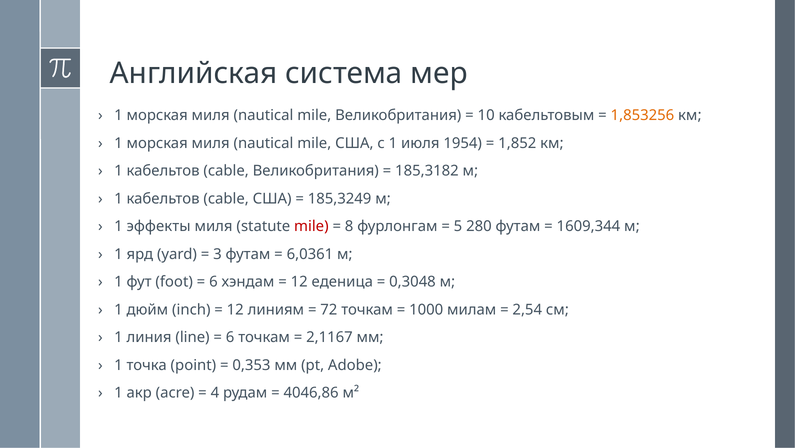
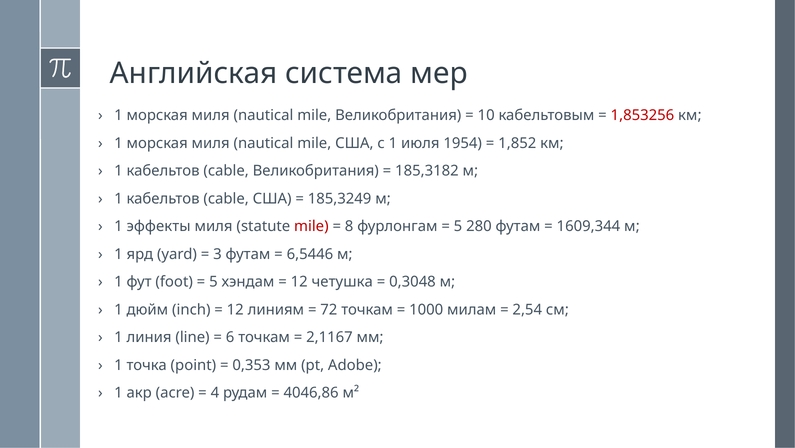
1,853256 colour: orange -> red (642, 115)
6,0361: 6,0361 -> 6,5446 (310, 254)
6: 6 -> 5 (213, 281)
еденица: еденица -> четушка (342, 281)
